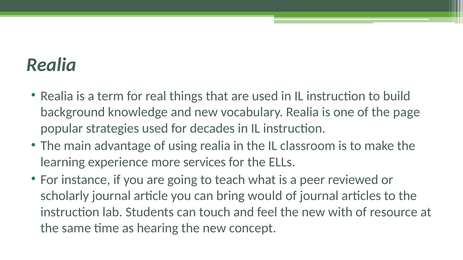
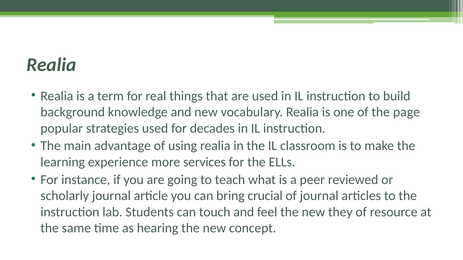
would: would -> crucial (265, 196)
with: with -> they (340, 212)
